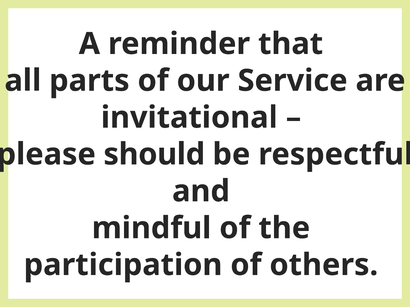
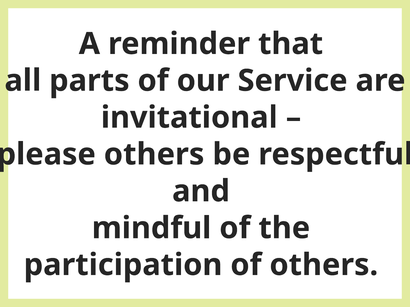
should: should -> others (154, 155)
